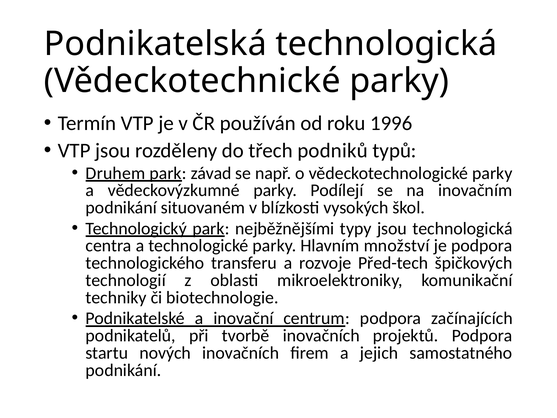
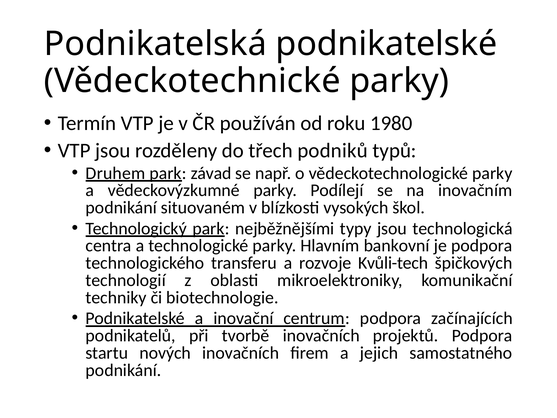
Podnikatelská technologická: technologická -> podnikatelské (386, 44)
1996: 1996 -> 1980 (391, 123)
množství: množství -> bankovní (397, 246)
Před-tech: Před-tech -> Kvůli-tech (393, 263)
